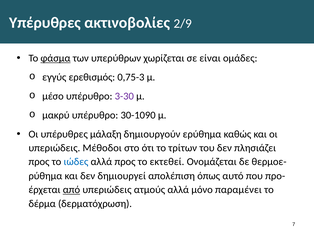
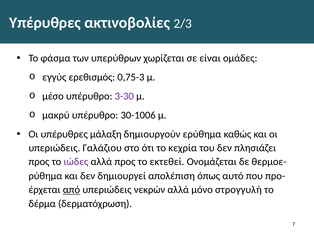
2/9: 2/9 -> 2/3 (183, 24)
φάσμα underline: present -> none (56, 58)
30-1090: 30-1090 -> 30-1006 (138, 115)
Μέθοδοι: Μέθοδοι -> Γαλάζιου (102, 148)
τρίτων: τρίτων -> κεχρία (183, 148)
ιώδες colour: blue -> purple (76, 162)
ατμούς: ατμούς -> νεκρών (150, 190)
παραμένει: παραμένει -> στρογγυλή (238, 190)
